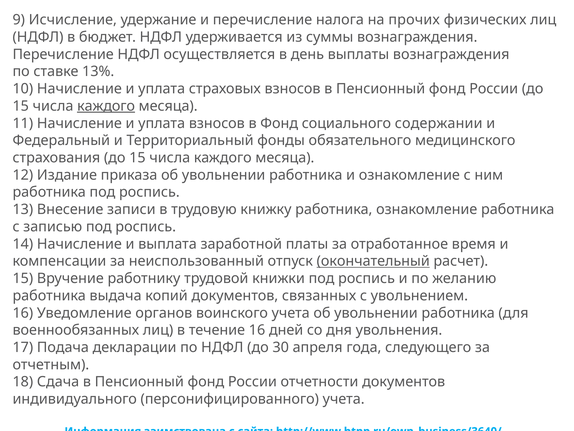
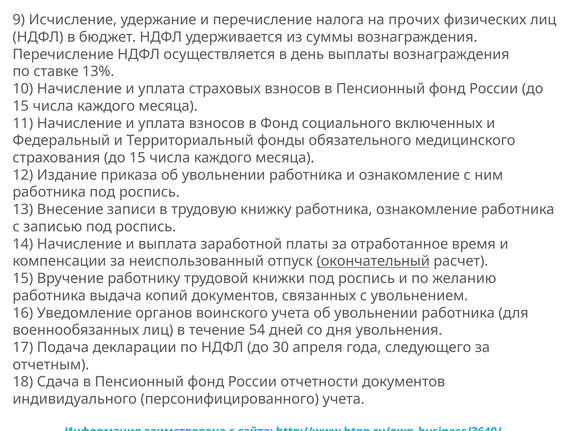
каждого underline: present -> none (106, 106)
содержании: содержании -> включенных (439, 123)
течение 16: 16 -> 54 (257, 330)
